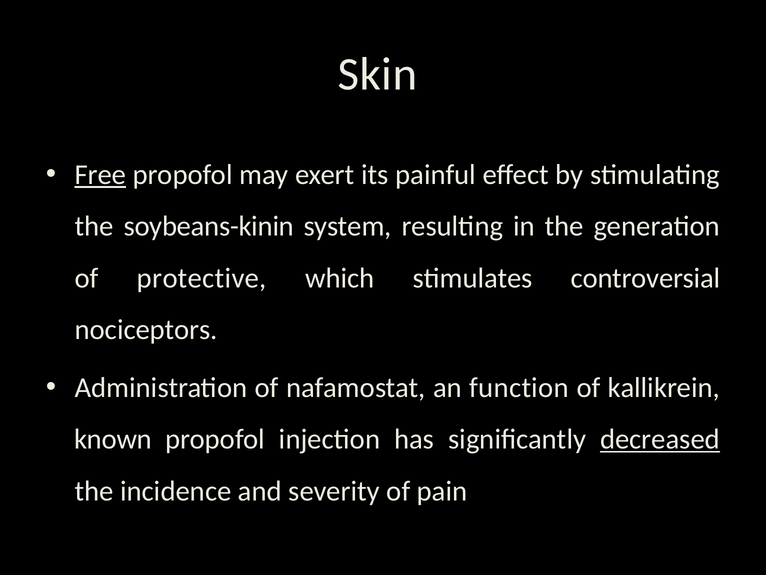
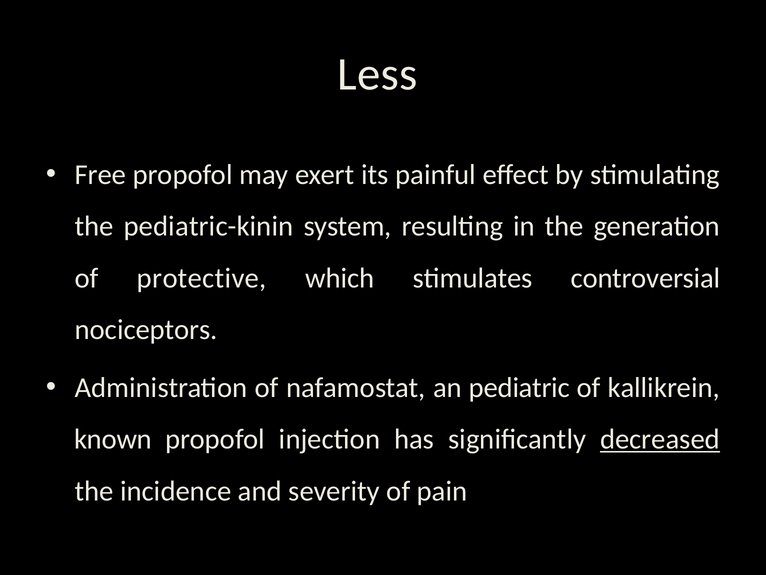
Skin: Skin -> Less (377, 74)
Free underline: present -> none (100, 174)
soybeans-kinin: soybeans-kinin -> pediatric-kinin (209, 226)
function: function -> pediatric (519, 387)
